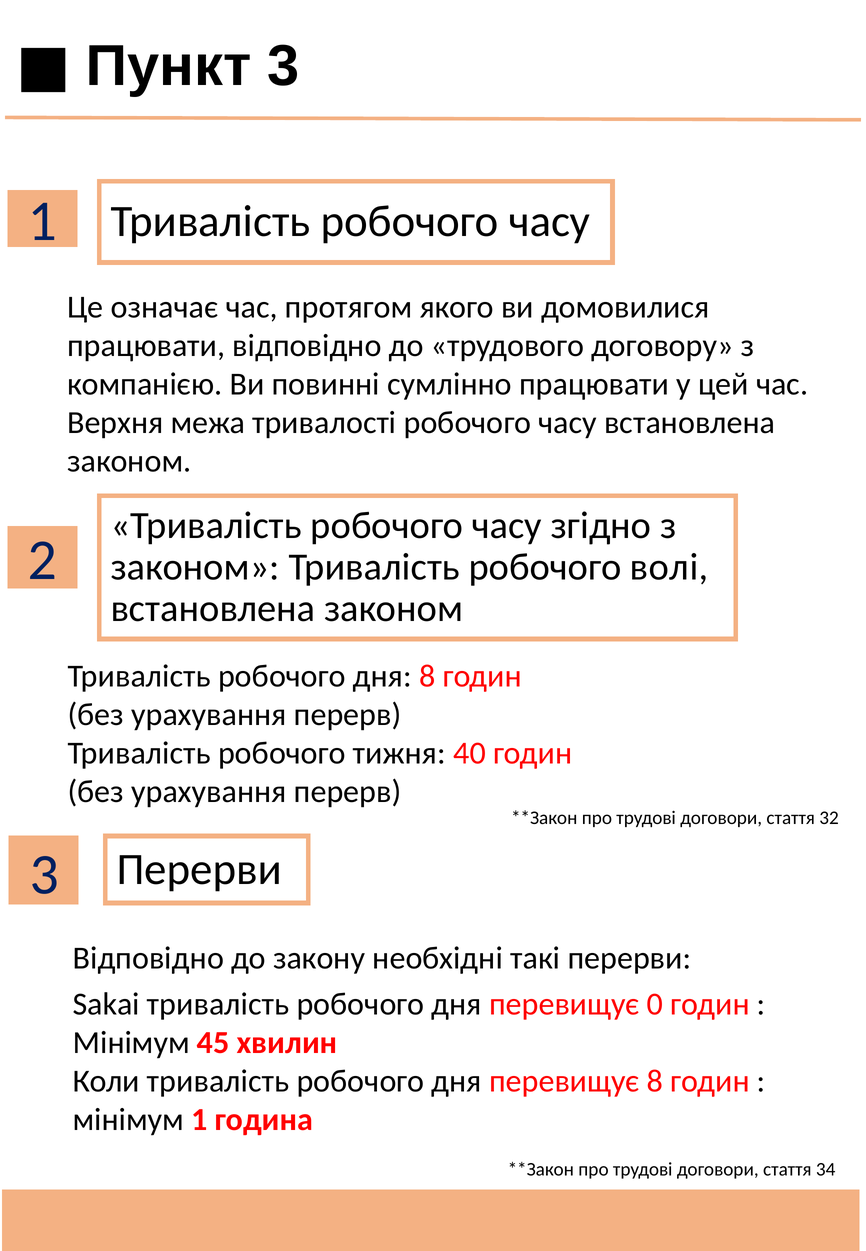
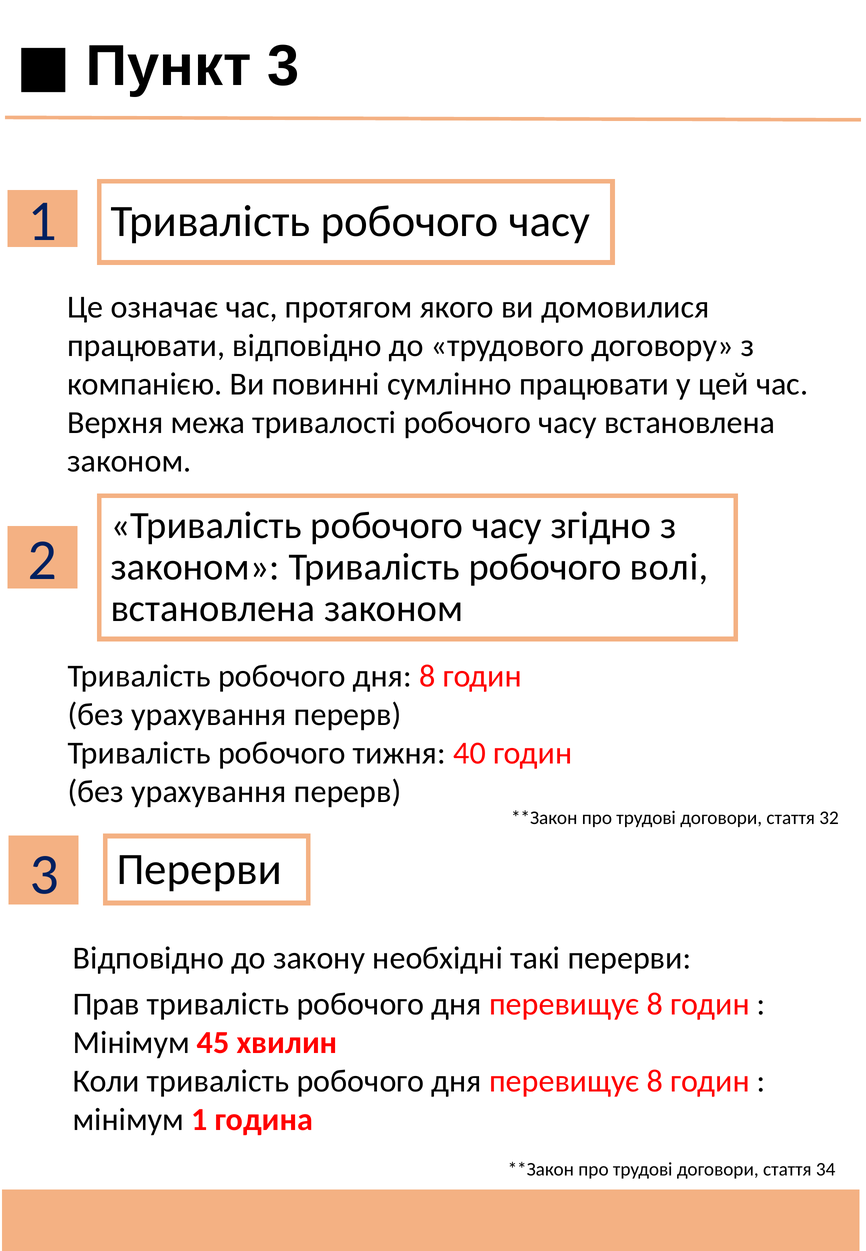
Sakai: Sakai -> Прав (106, 1004)
0: 0 -> 8 (655, 1004)
